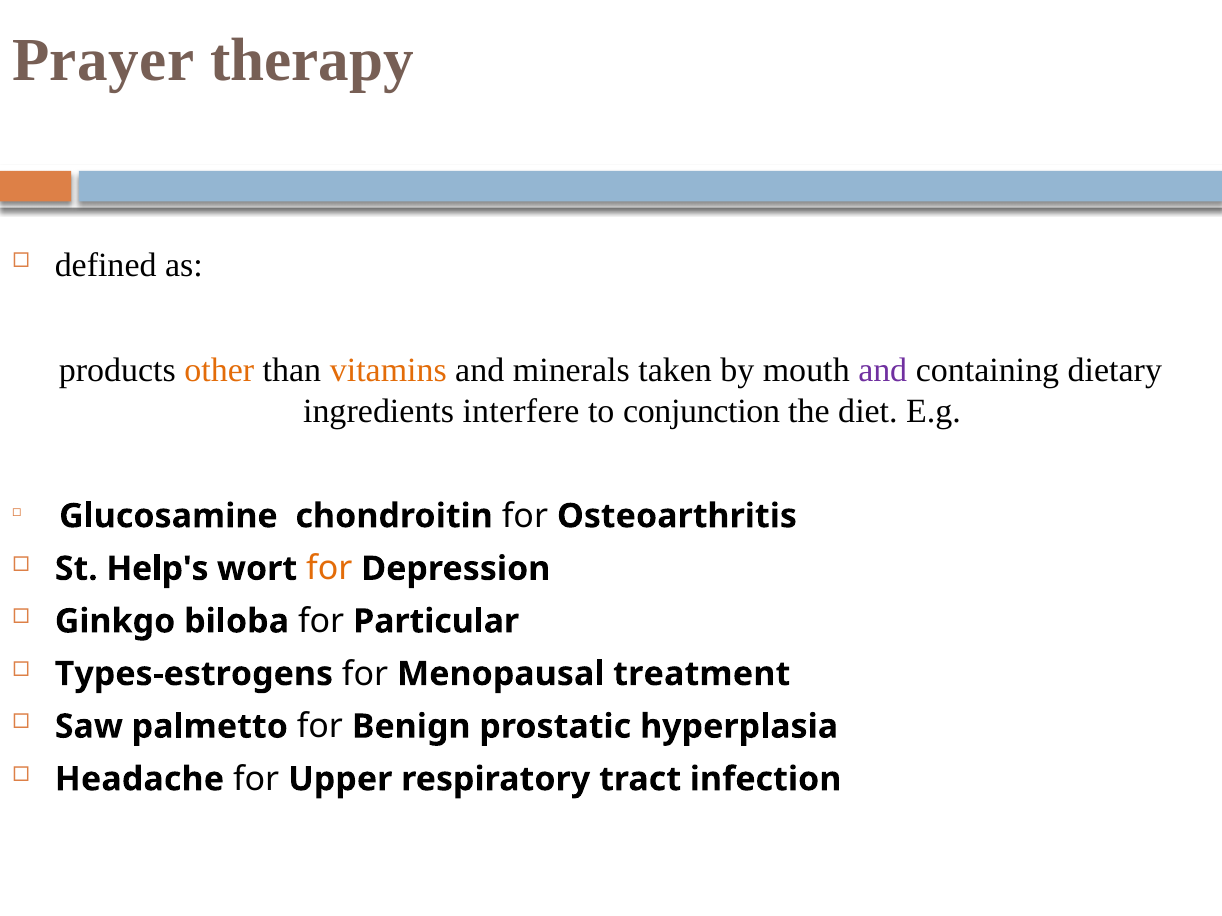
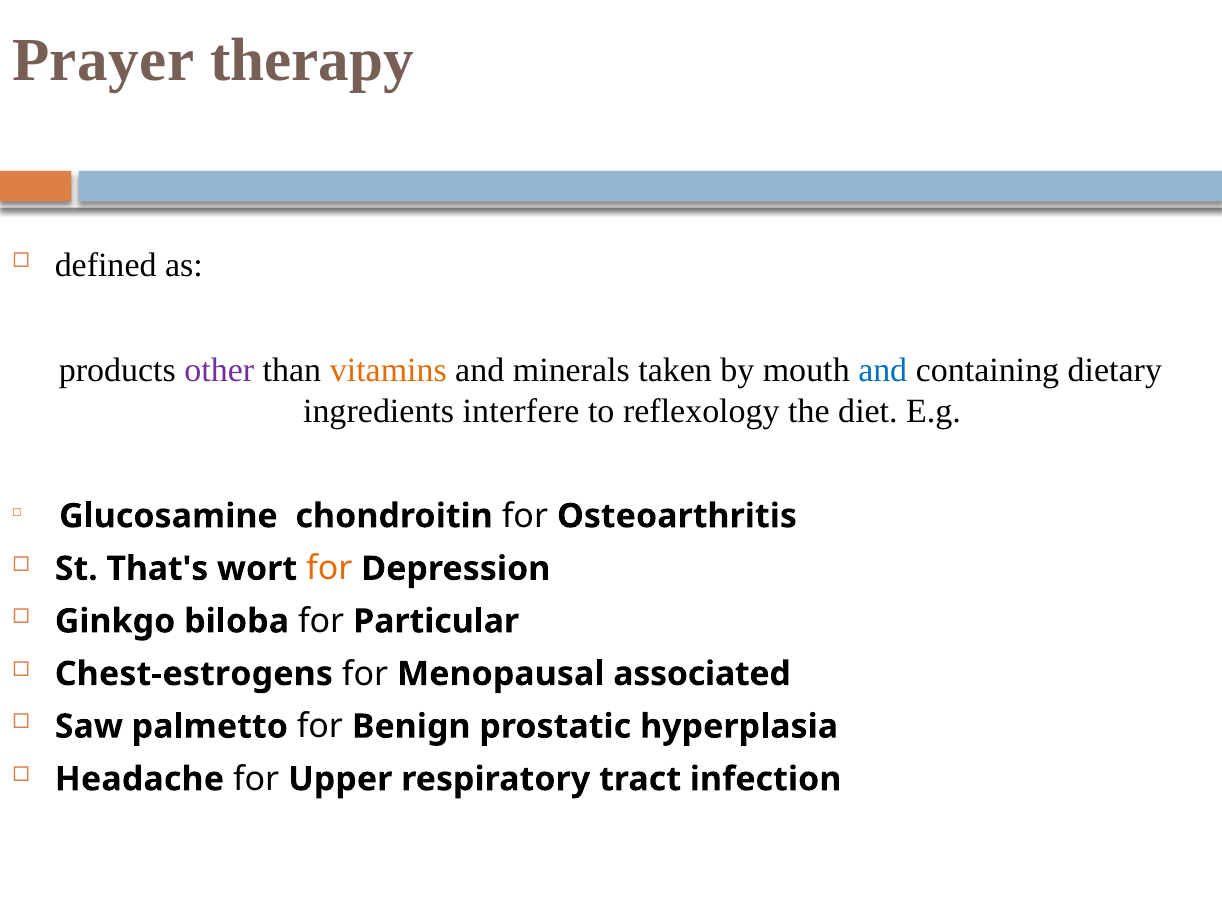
other colour: orange -> purple (219, 370)
and colour: purple -> blue (883, 370)
conjunction: conjunction -> reflexology (701, 411)
Help's: Help's -> That's (157, 569)
Types-estrogens: Types-estrogens -> Chest-estrogens (194, 674)
treatment: treatment -> associated (702, 674)
